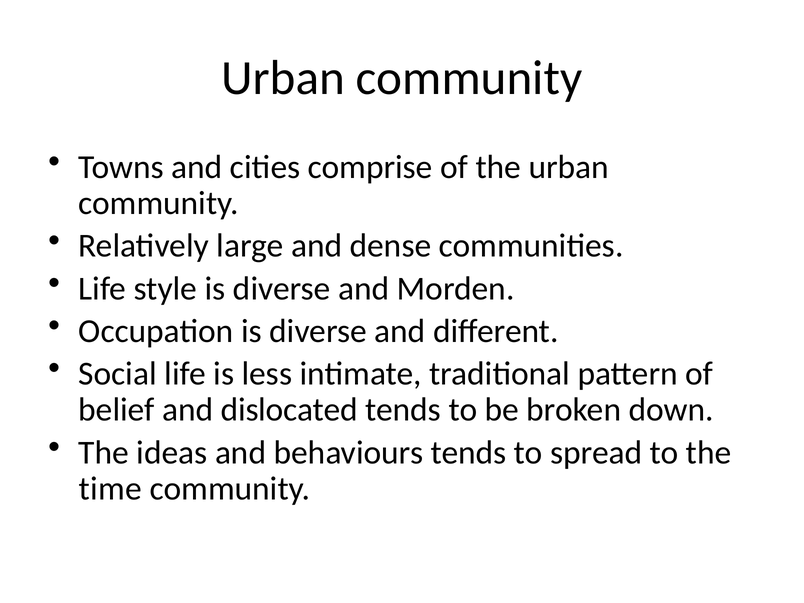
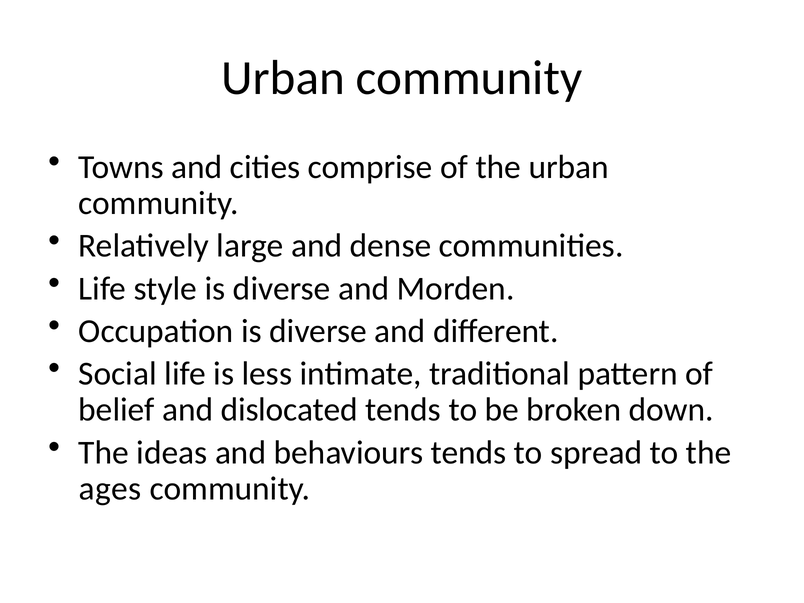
time: time -> ages (110, 489)
